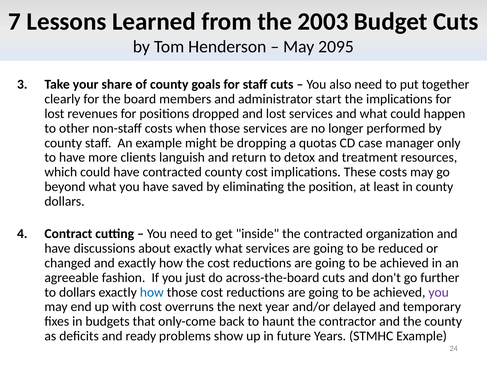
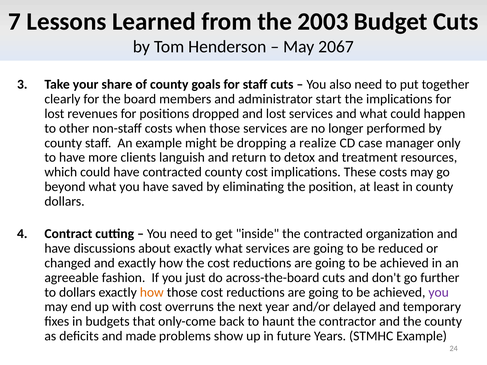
2095: 2095 -> 2067 (336, 47)
quotas: quotas -> realize (318, 143)
how colour: blue -> orange (152, 292)
ready: ready -> made (141, 336)
